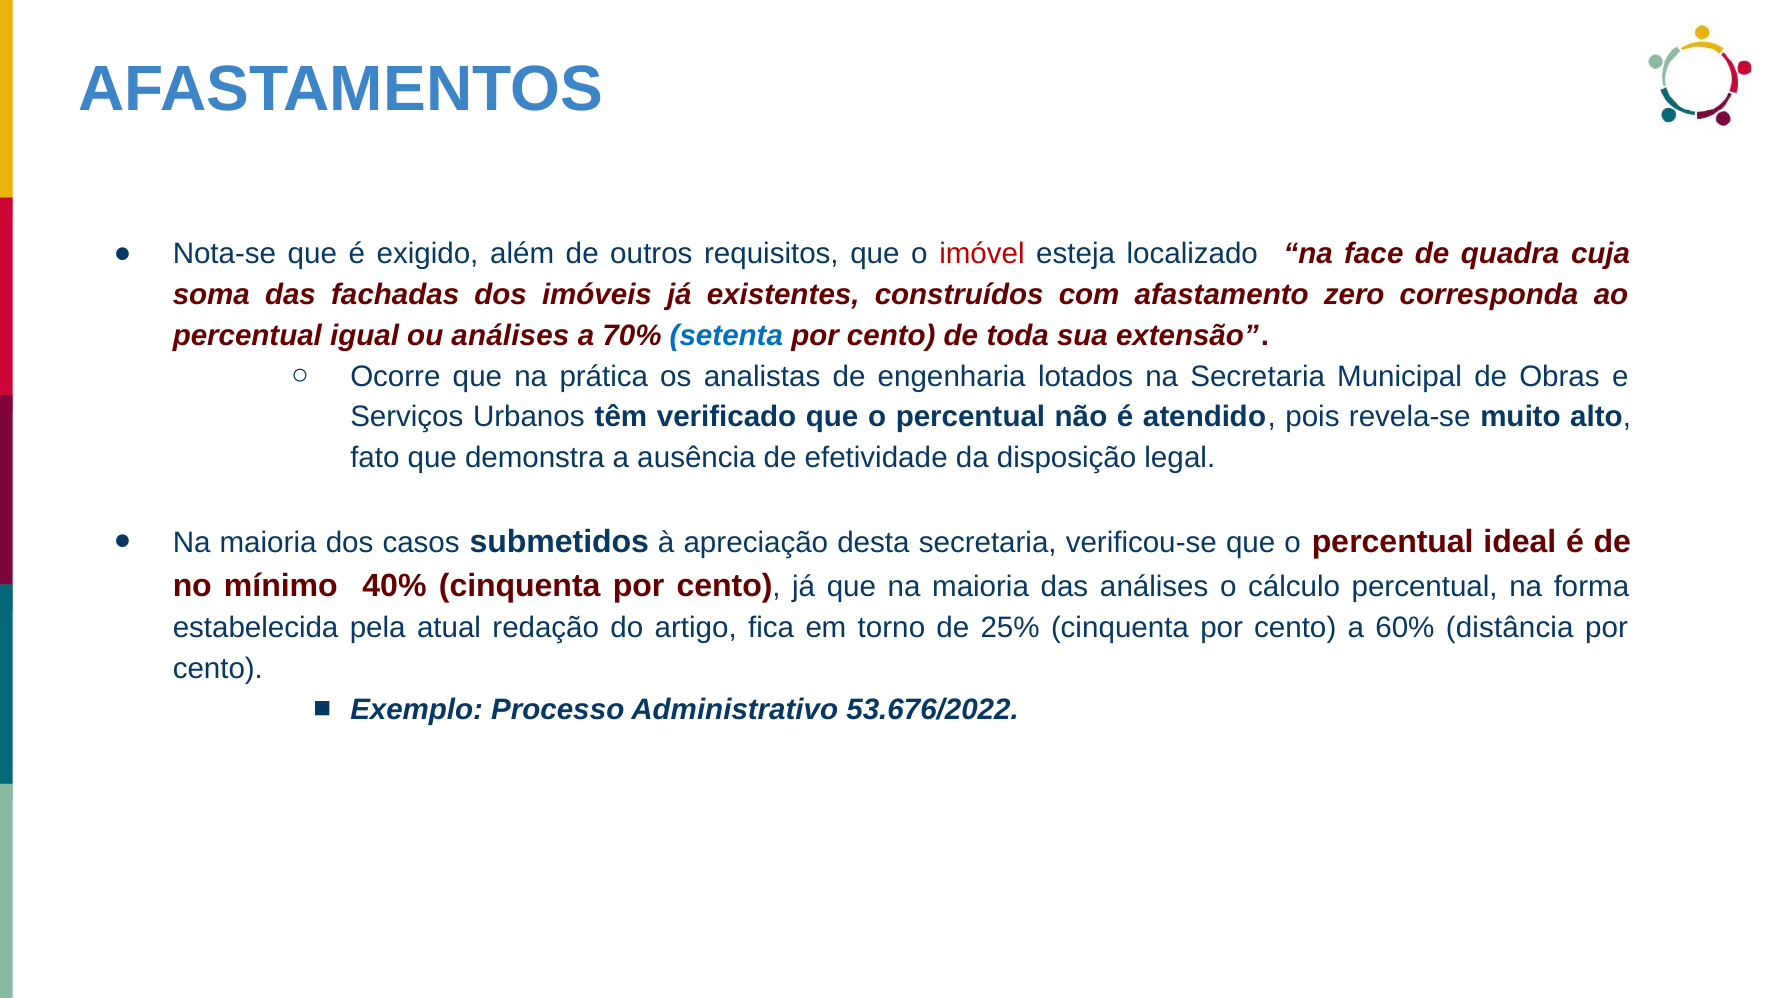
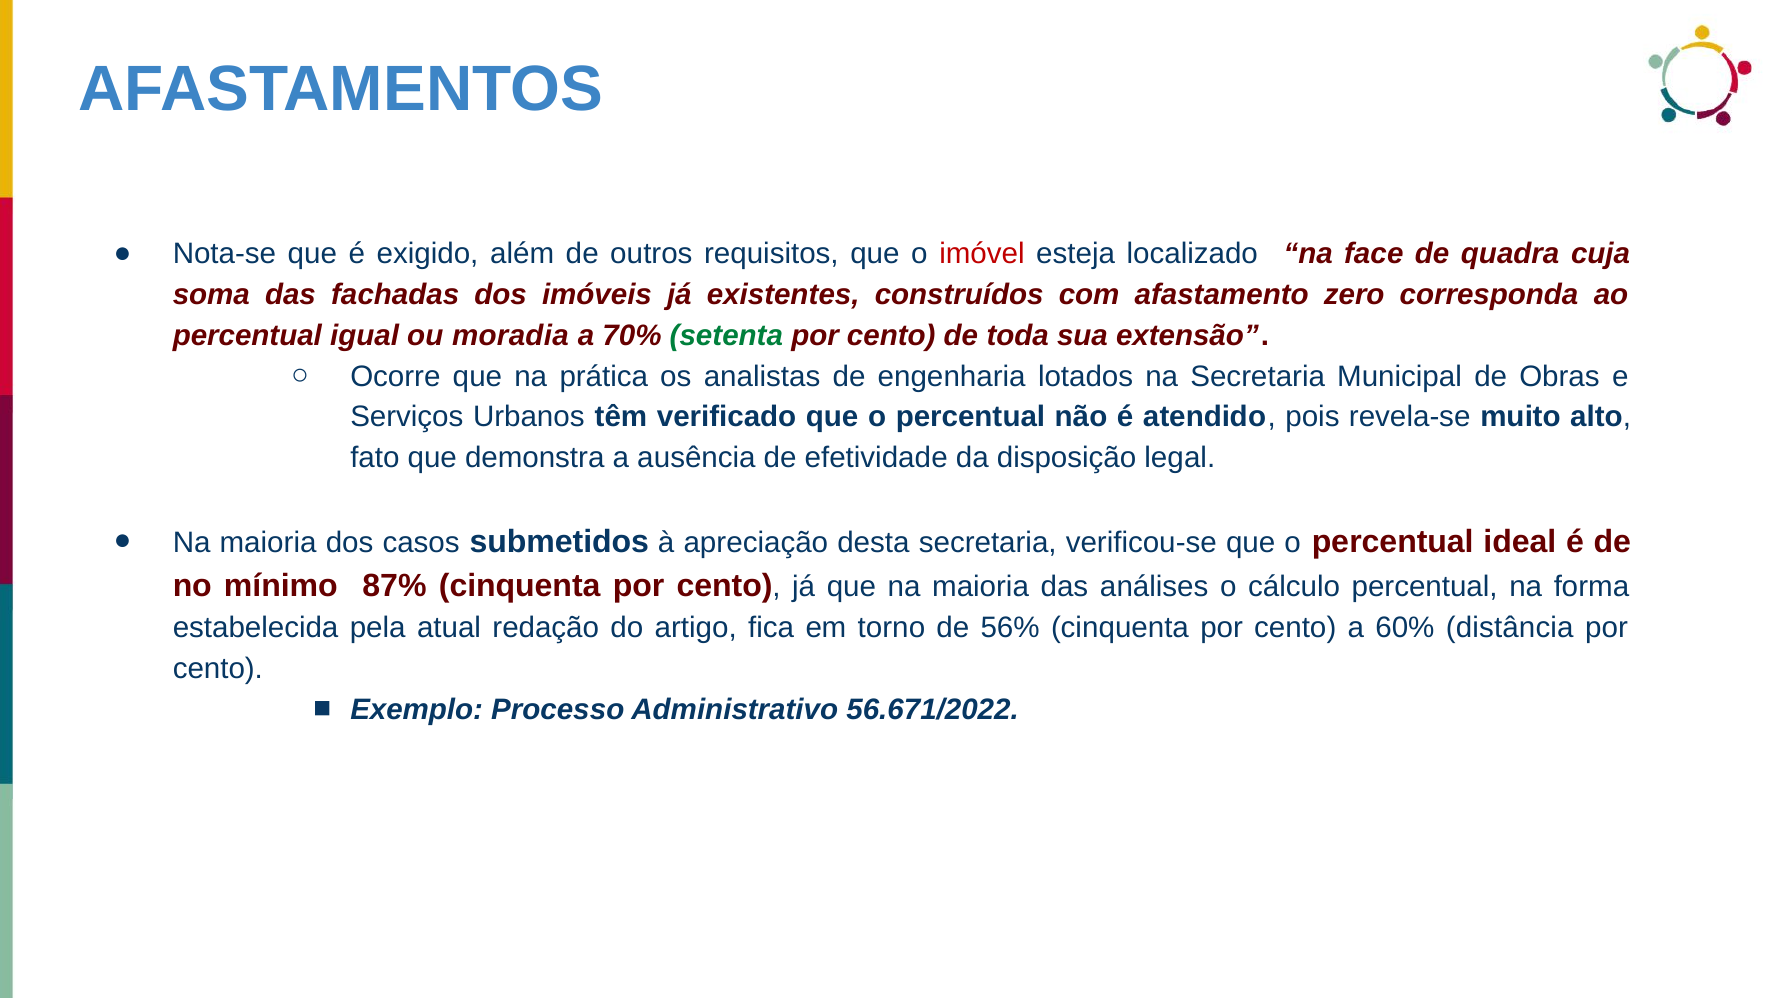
ou análises: análises -> moradia (510, 336)
setenta colour: blue -> green (726, 336)
40%: 40% -> 87% (394, 586)
25%: 25% -> 56% (1010, 628)
53.676/2022: 53.676/2022 -> 56.671/2022 (933, 710)
